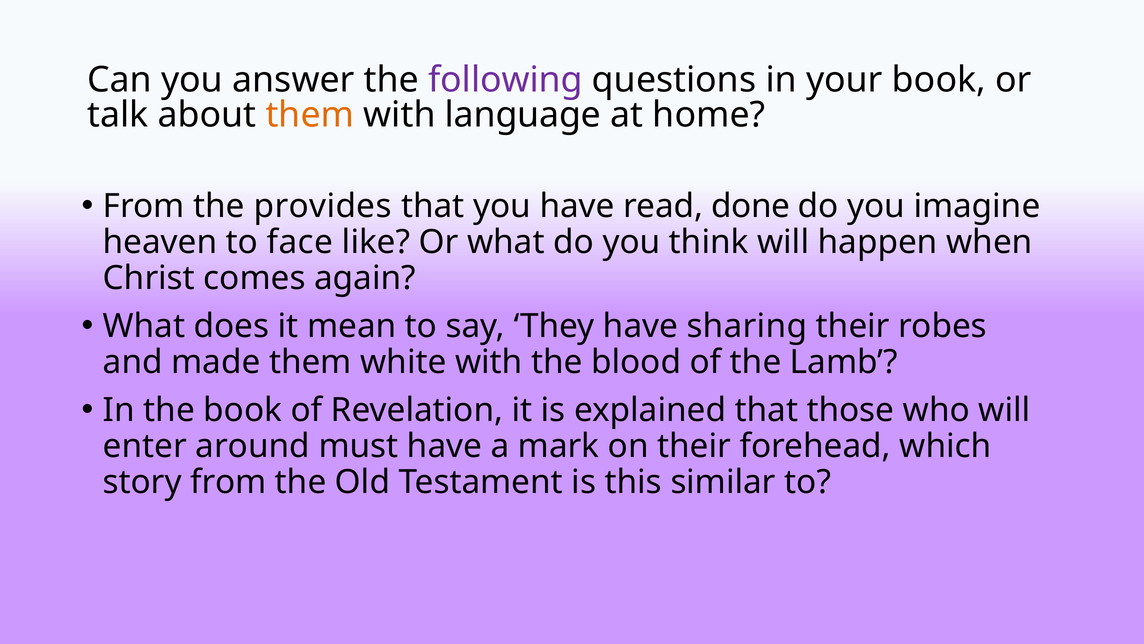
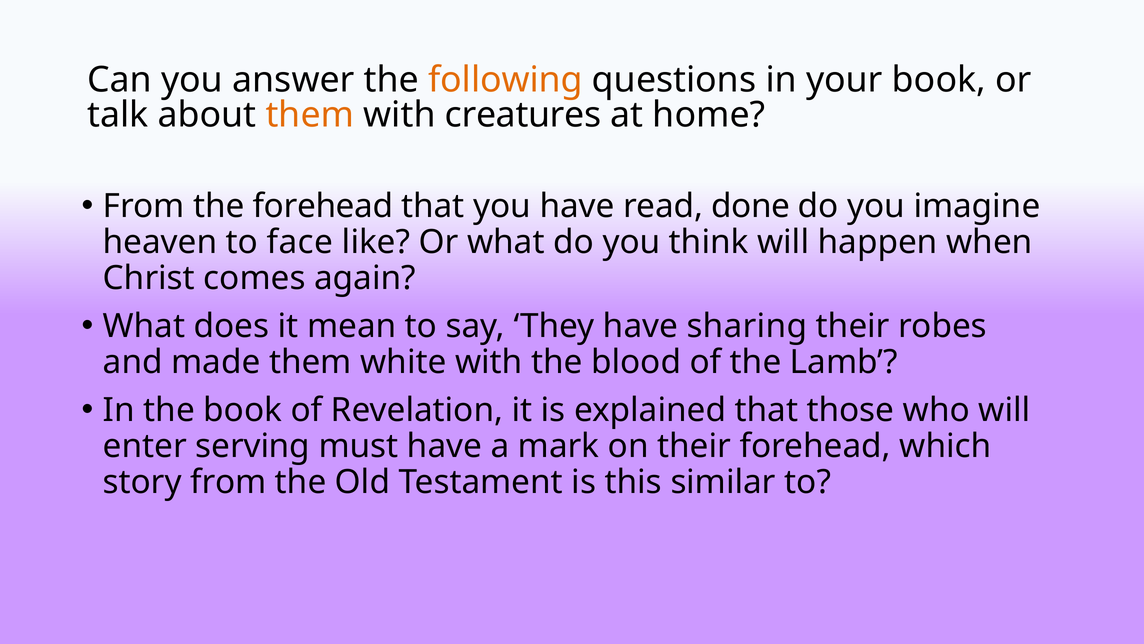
following colour: purple -> orange (506, 80)
language: language -> creatures (523, 115)
the provides: provides -> forehead (323, 206)
around: around -> serving (253, 446)
